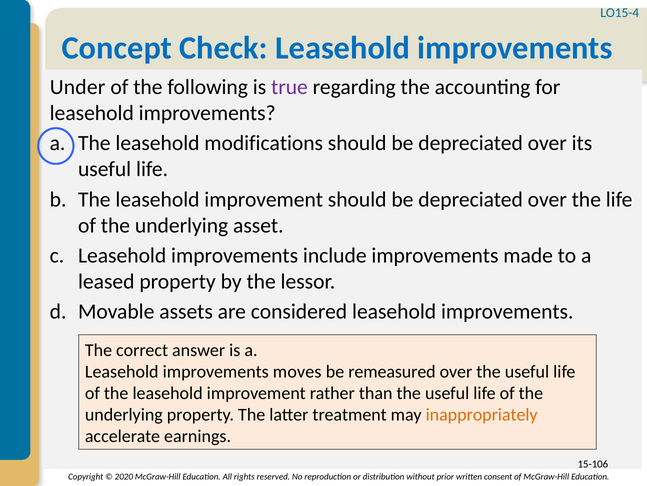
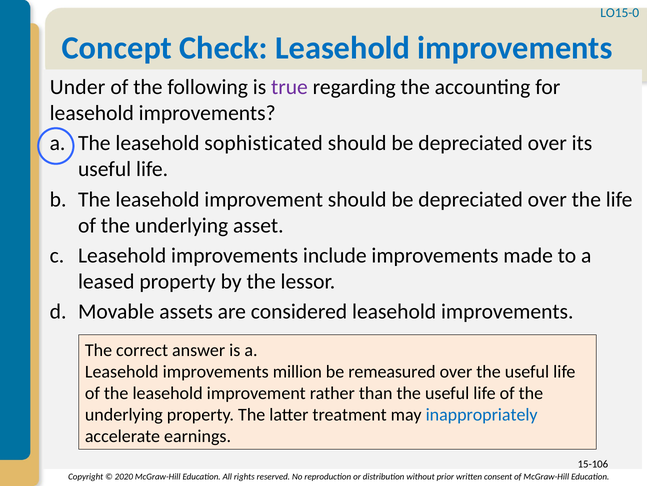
LO15-4: LO15-4 -> LO15-0 (620, 13)
modifications: modifications -> sophisticated (264, 143)
moves: moves -> million (297, 371)
inappropriately colour: orange -> blue (482, 414)
